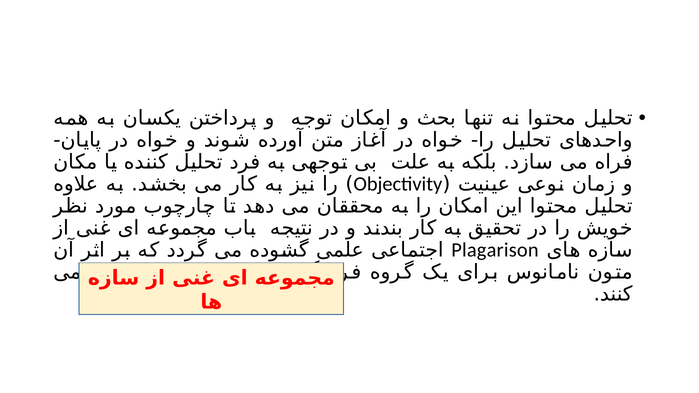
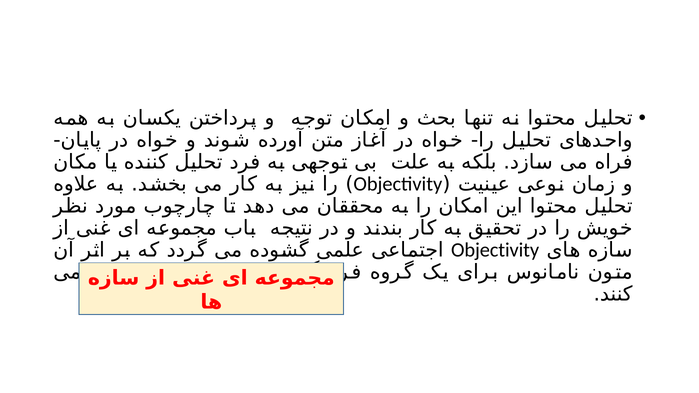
Plagarison: Plagarison -> Objectivity (495, 250)
